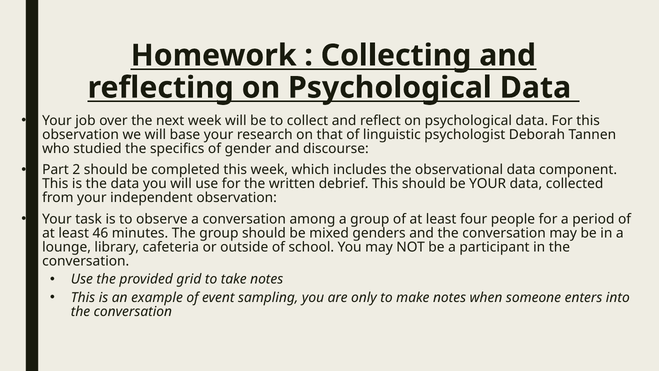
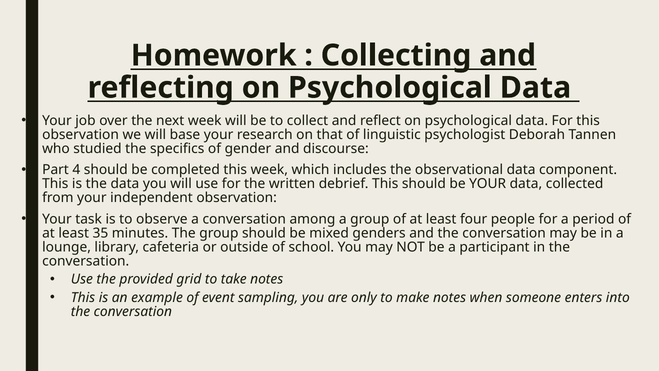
2: 2 -> 4 (76, 170)
46: 46 -> 35 (100, 233)
